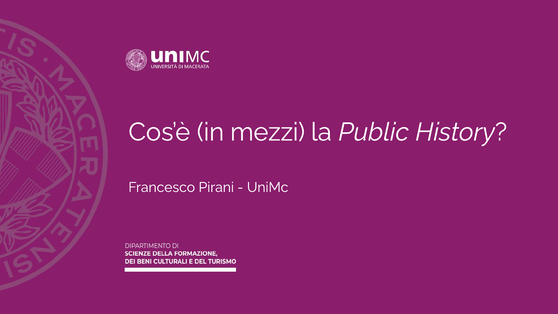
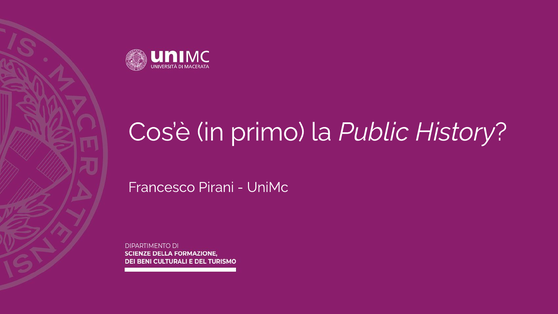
mezzi: mezzi -> primo (268, 132)
